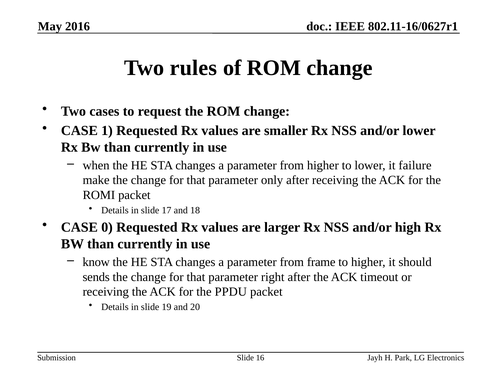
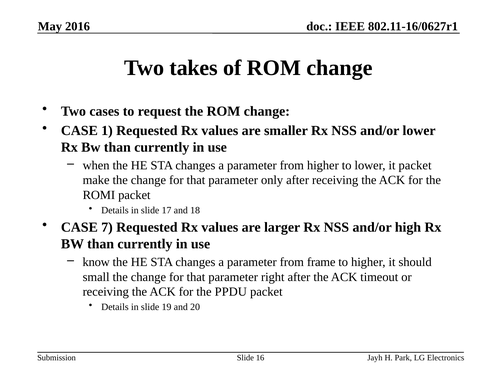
rules: rules -> takes (194, 68)
it failure: failure -> packet (415, 165)
0: 0 -> 7 (107, 227)
sends: sends -> small (96, 277)
